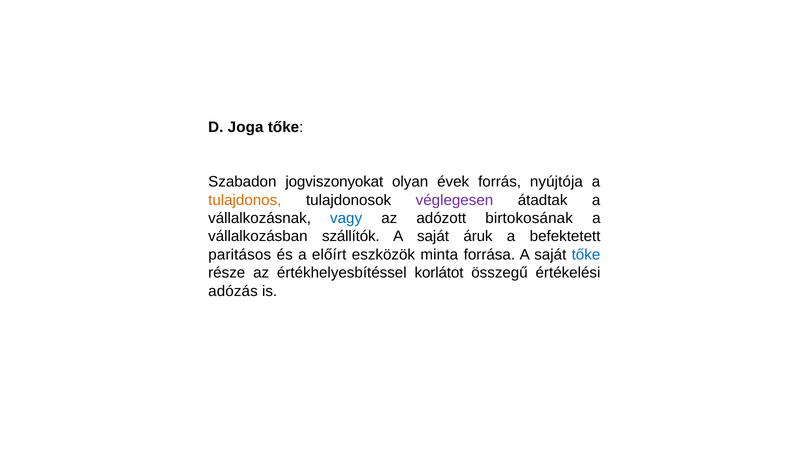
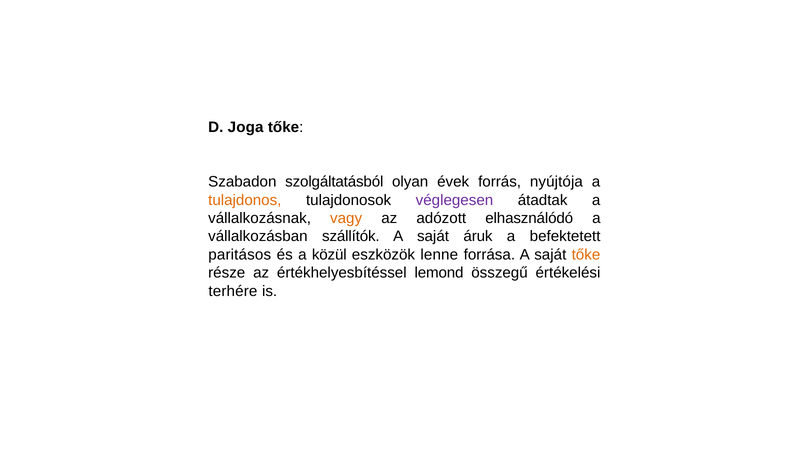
jogviszonyokat: jogviszonyokat -> szolgáltatásból (334, 182)
vagy colour: blue -> orange (346, 218)
birtokosának: birtokosának -> elhasználódó (529, 218)
előírt: előírt -> közül (329, 255)
minta: minta -> lenne (439, 255)
tőke colour: blue -> orange (586, 255)
korlátot: korlátot -> lemond (439, 273)
adózás: adózás -> terhére (233, 291)
